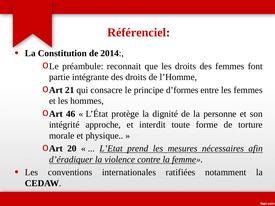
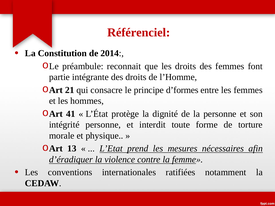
46: 46 -> 41 (71, 114)
intégrité approche: approche -> personne (103, 125)
20: 20 -> 13 (72, 149)
